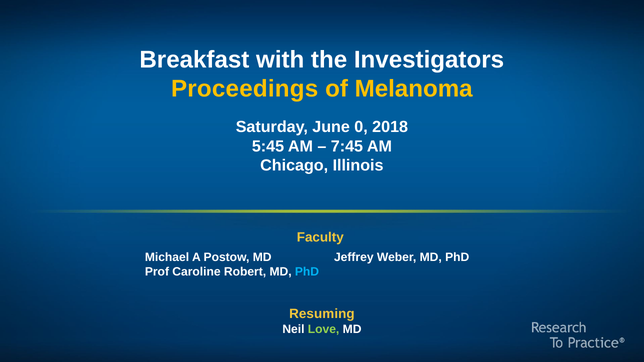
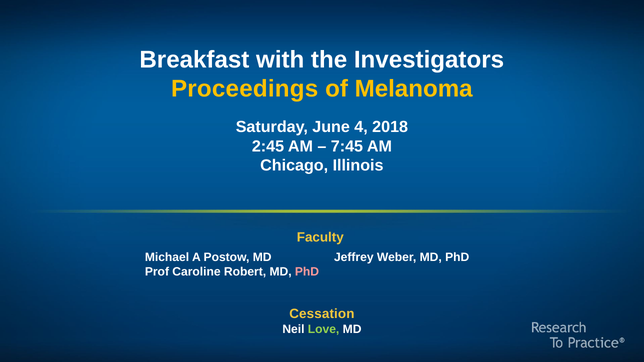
0: 0 -> 4 (361, 127)
5:45: 5:45 -> 2:45 (268, 146)
PhD colour: light blue -> pink (307, 272)
Resuming: Resuming -> Cessation (322, 314)
